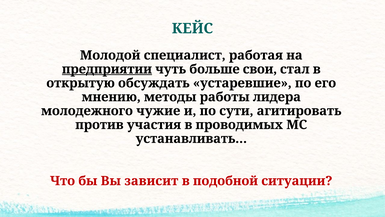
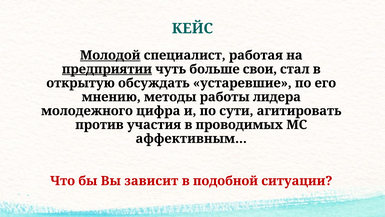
Молодой underline: none -> present (110, 55)
чужие: чужие -> цифра (158, 111)
устанавливать…: устанавливать… -> аффективным… (191, 138)
